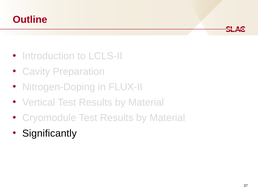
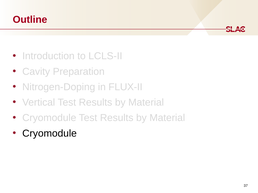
Significantly: Significantly -> Cryomodule (50, 134)
